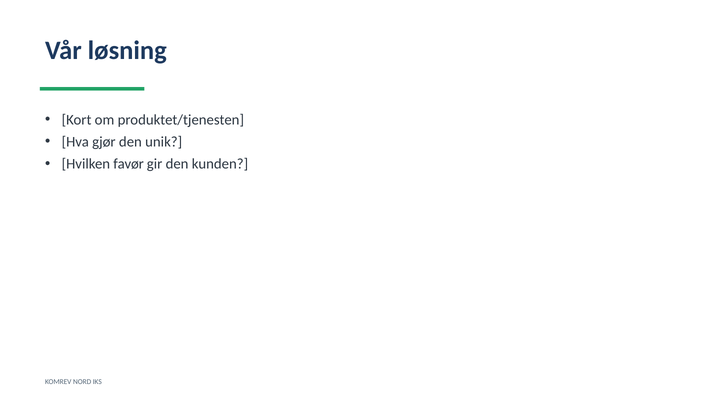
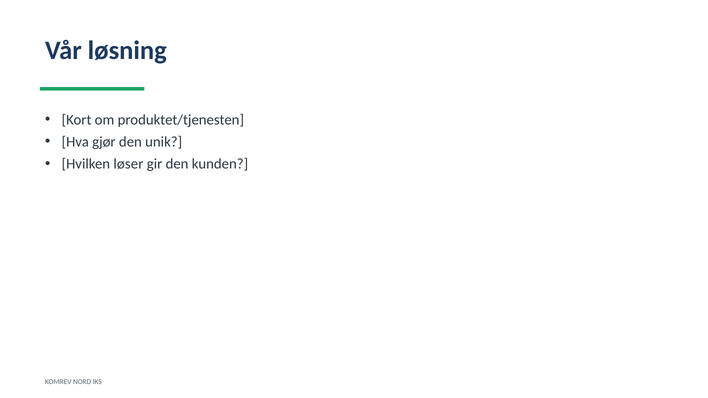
favør: favør -> løser (128, 164)
